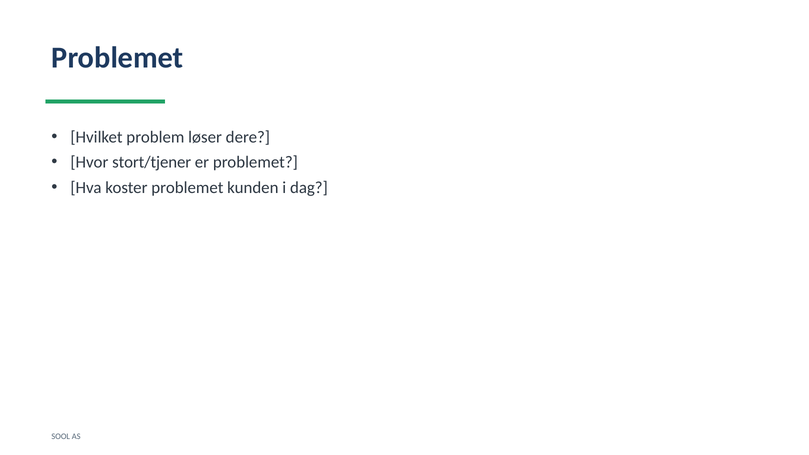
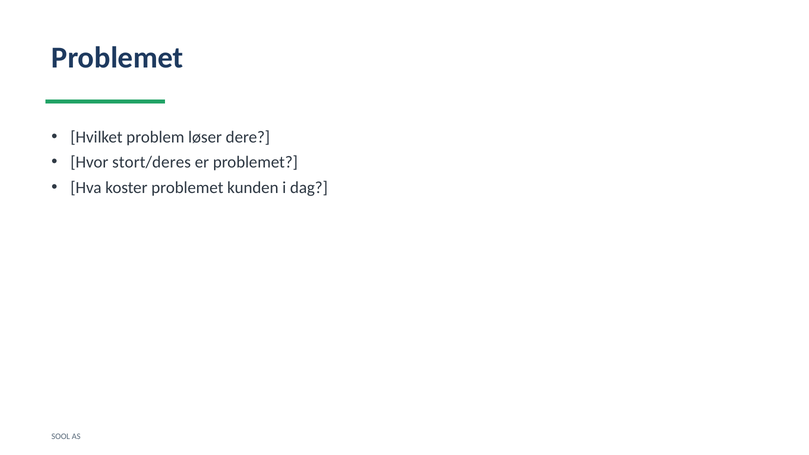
stort/tjener: stort/tjener -> stort/deres (152, 162)
